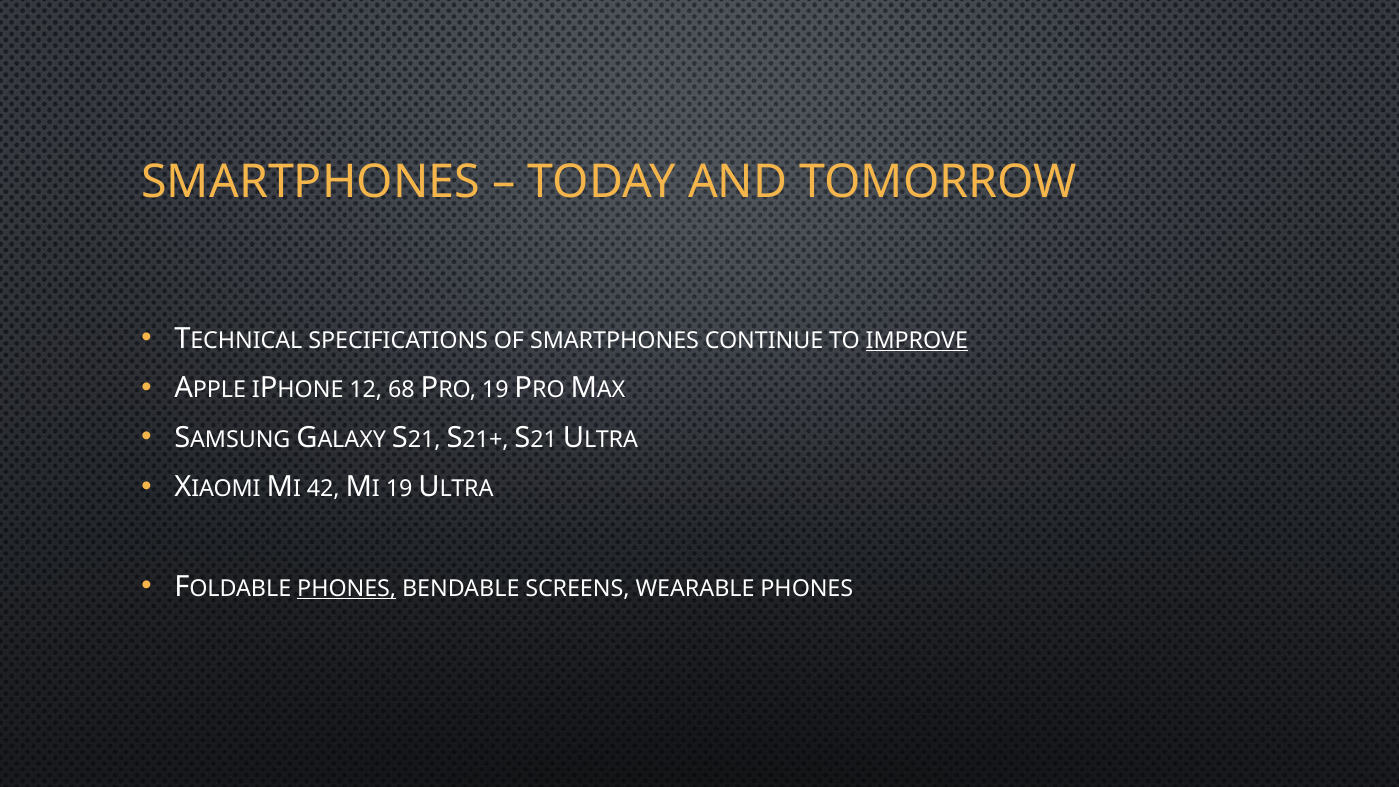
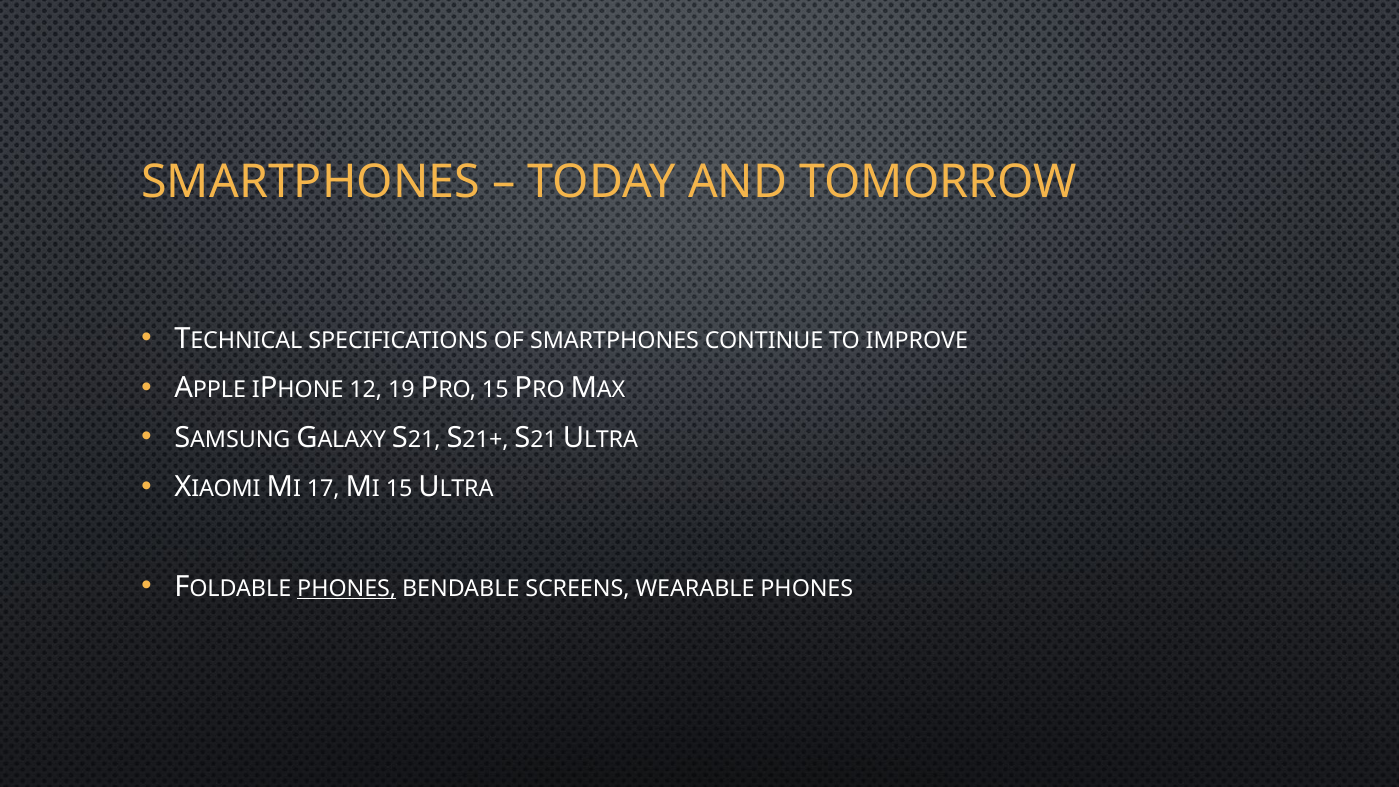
IMPROVE underline: present -> none (917, 340)
68: 68 -> 19 (401, 390)
19: 19 -> 15 (495, 390)
42: 42 -> 17 (323, 489)
19: 19 -> 15 (399, 489)
